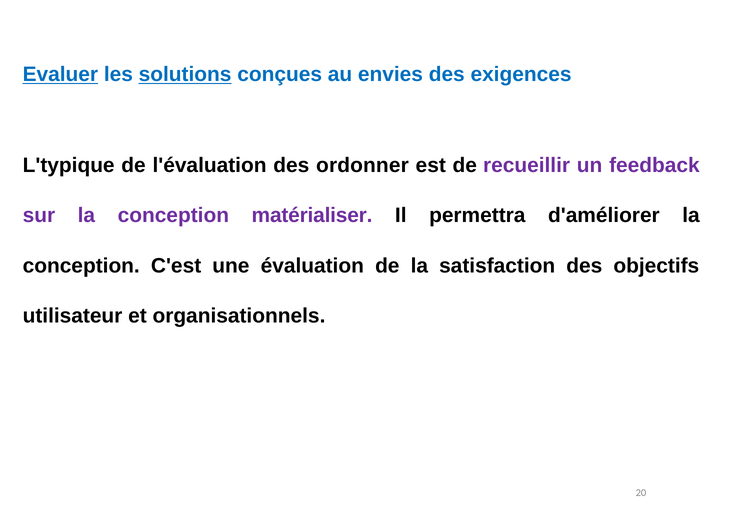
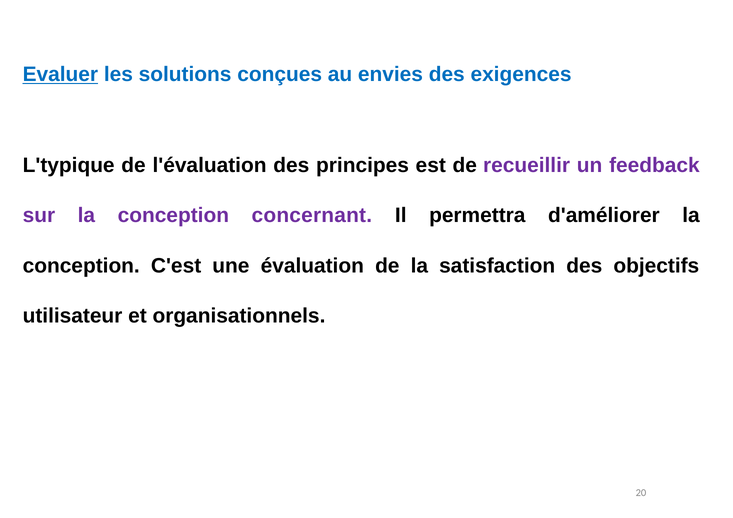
solutions underline: present -> none (185, 74)
ordonner: ordonner -> principes (363, 165)
matérialiser: matérialiser -> concernant (312, 215)
